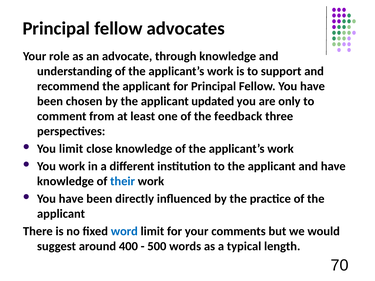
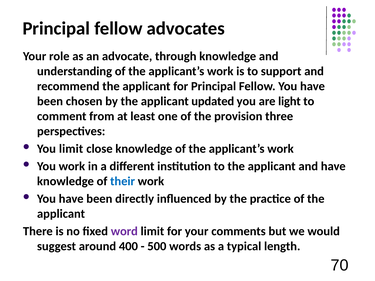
only: only -> light (289, 101)
feedback: feedback -> provision (238, 116)
word colour: blue -> purple (124, 231)
